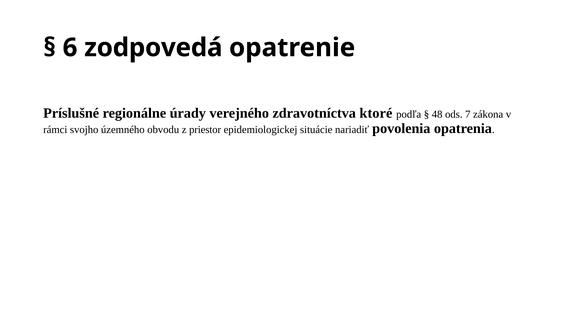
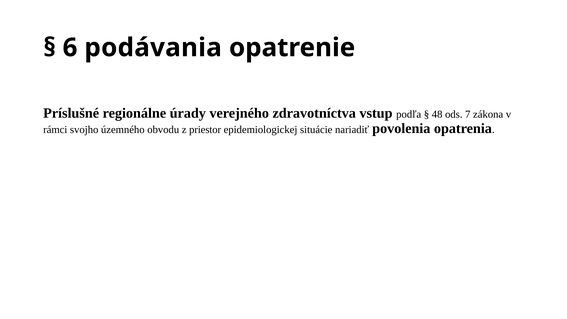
zodpovedá: zodpovedá -> podávania (153, 48)
ktoré: ktoré -> vstup (376, 113)
